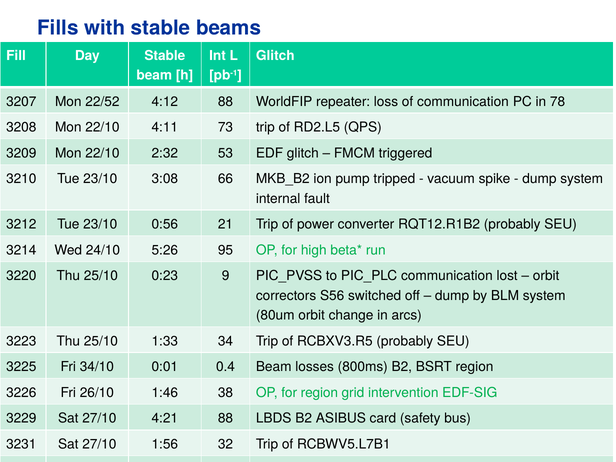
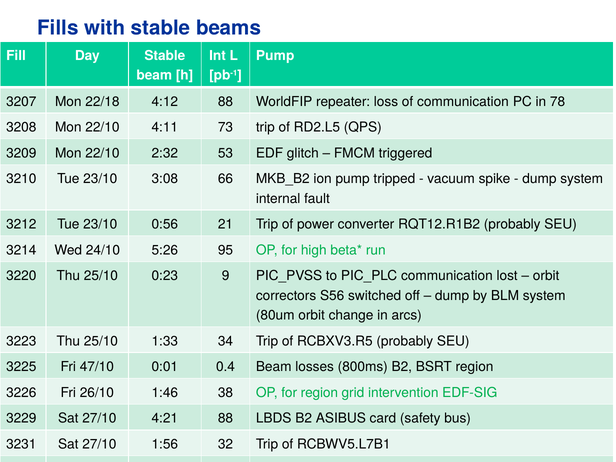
Glitch: Glitch -> Pump (275, 56)
22/52: 22/52 -> 22/18 (102, 102)
34/10: 34/10 -> 47/10 (97, 367)
